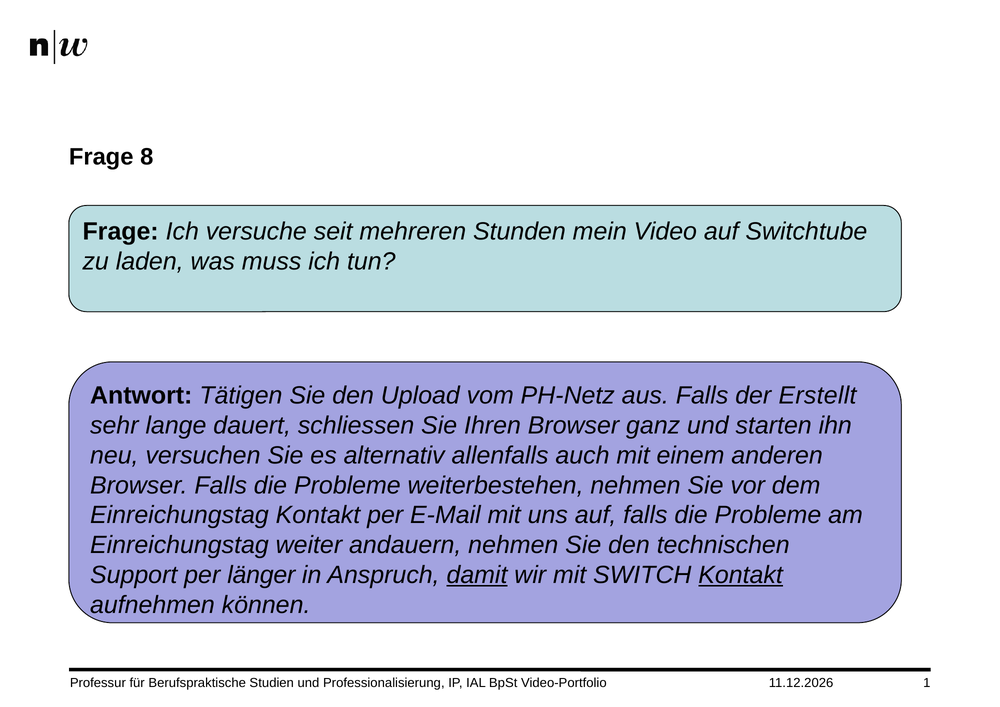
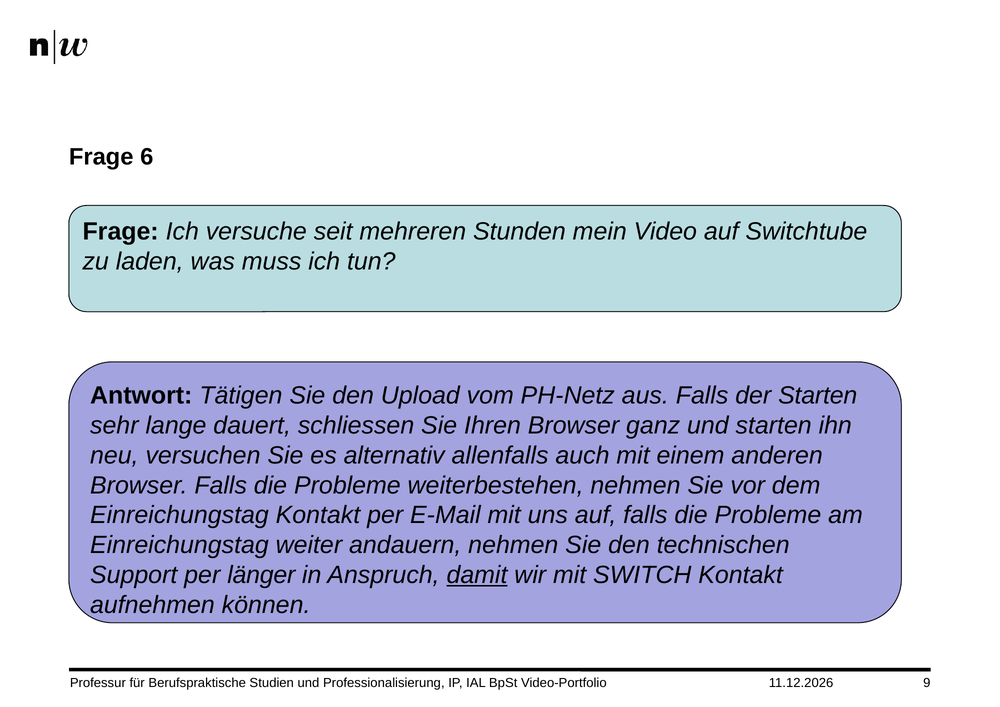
8: 8 -> 6 (147, 157)
der Erstellt: Erstellt -> Starten (818, 396)
Kontakt underline: present -> none (741, 575)
1: 1 -> 9 (927, 683)
